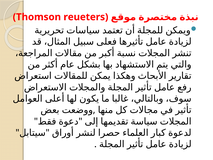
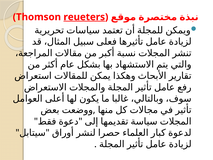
reueters underline: none -> present (84, 17)
